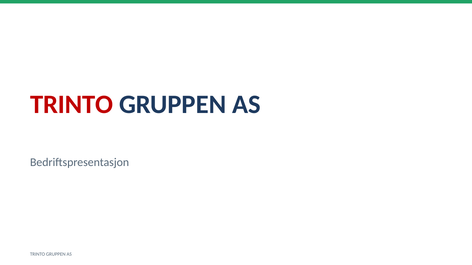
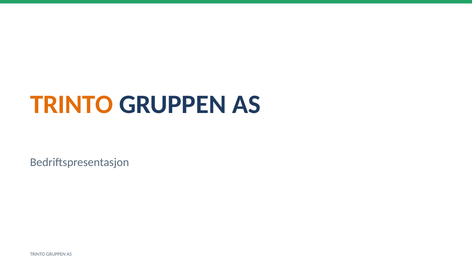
TRINTO colour: red -> orange (72, 105)
